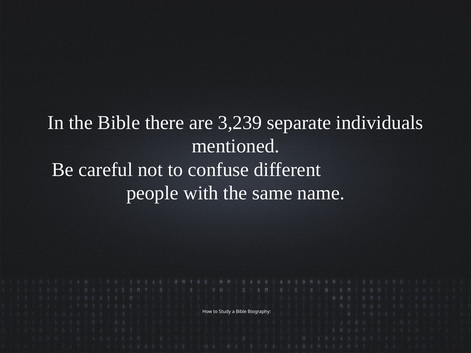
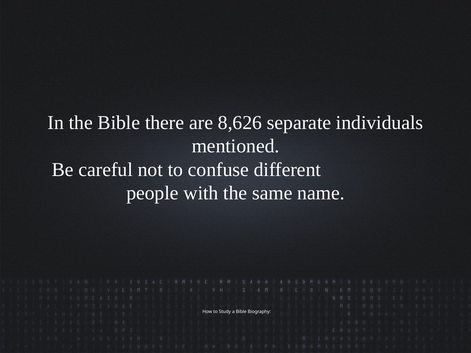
3,239: 3,239 -> 8,626 (240, 123)
